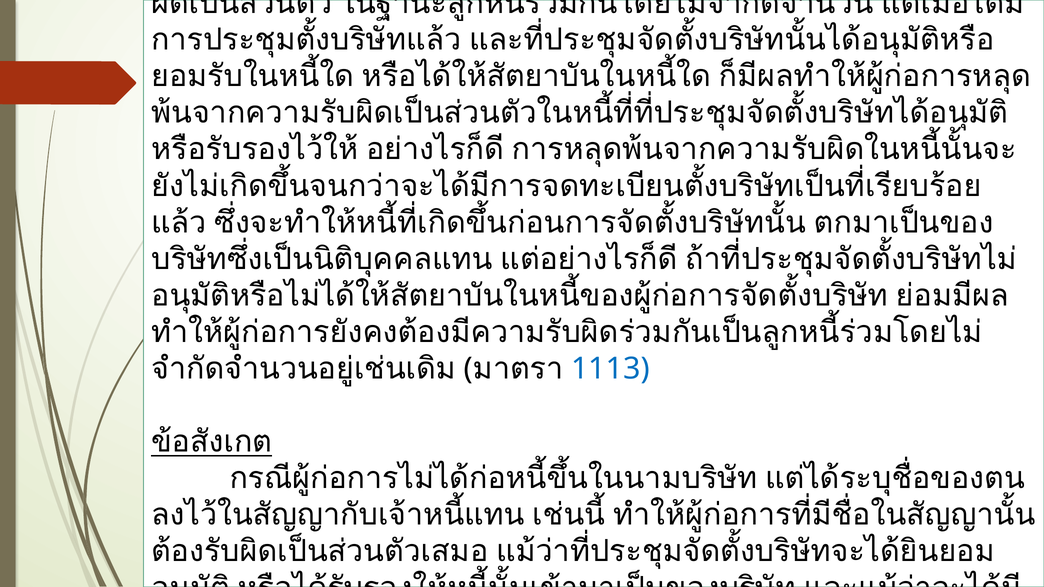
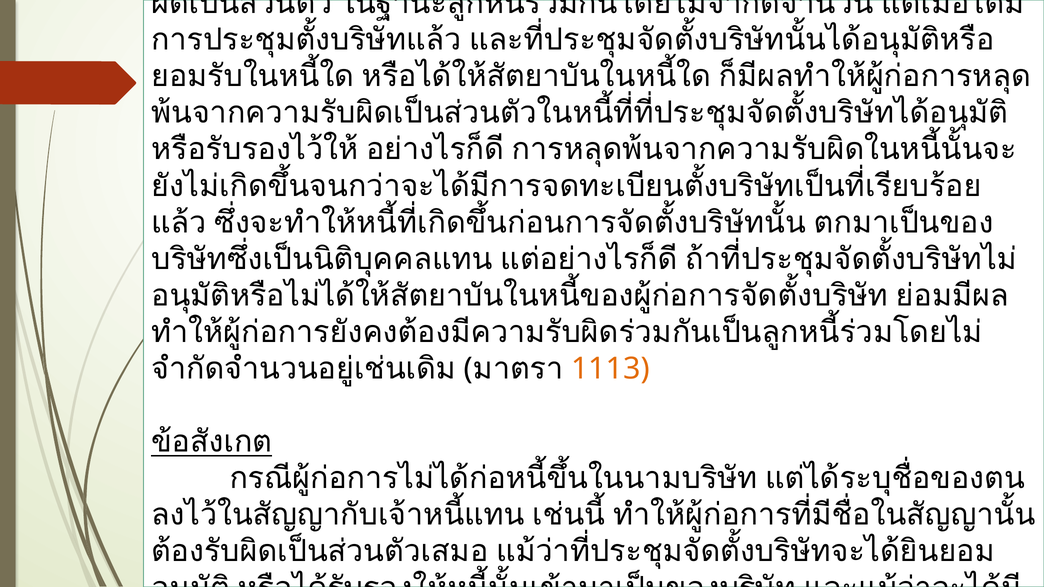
1113 colour: blue -> orange (610, 369)
